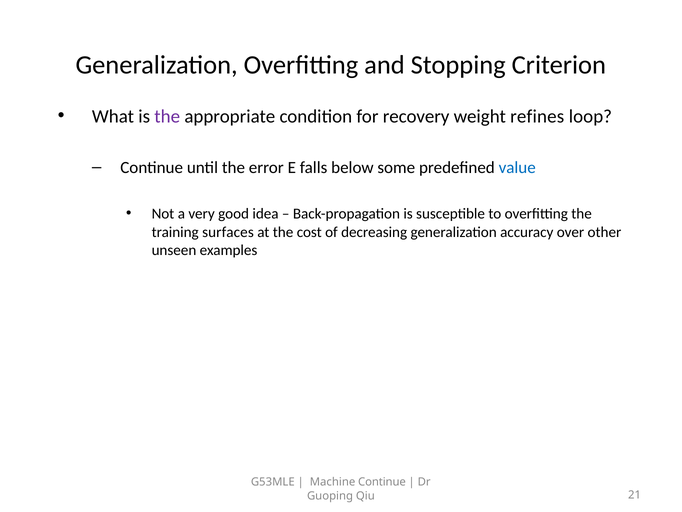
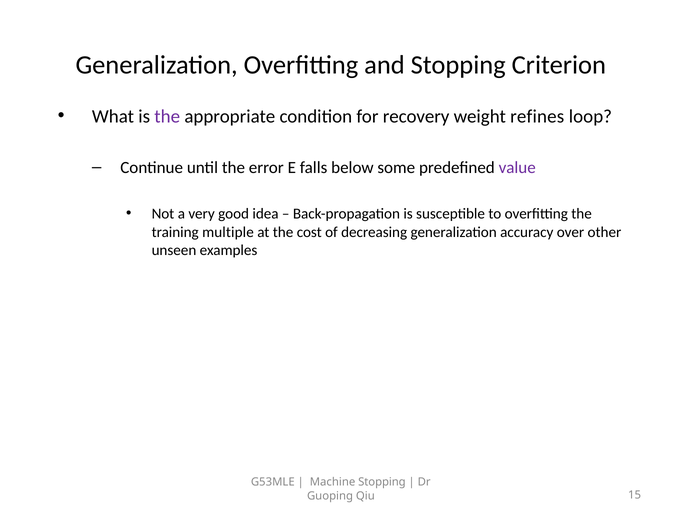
value colour: blue -> purple (517, 168)
surfaces: surfaces -> multiple (228, 232)
Machine Continue: Continue -> Stopping (382, 482)
21: 21 -> 15 (635, 494)
